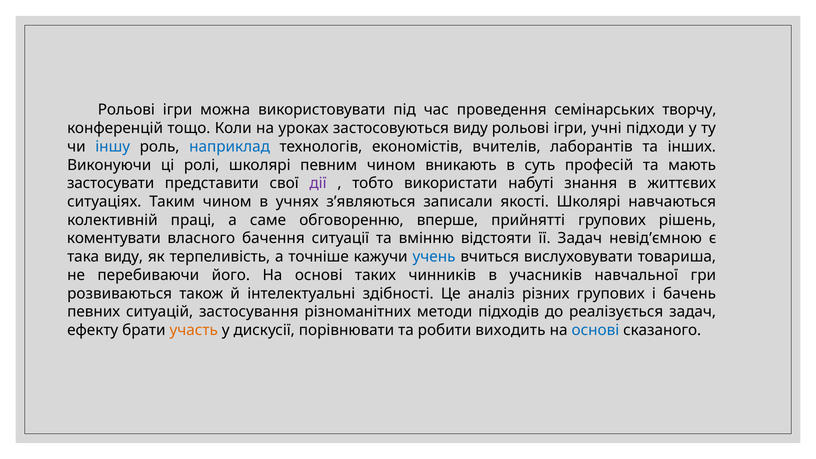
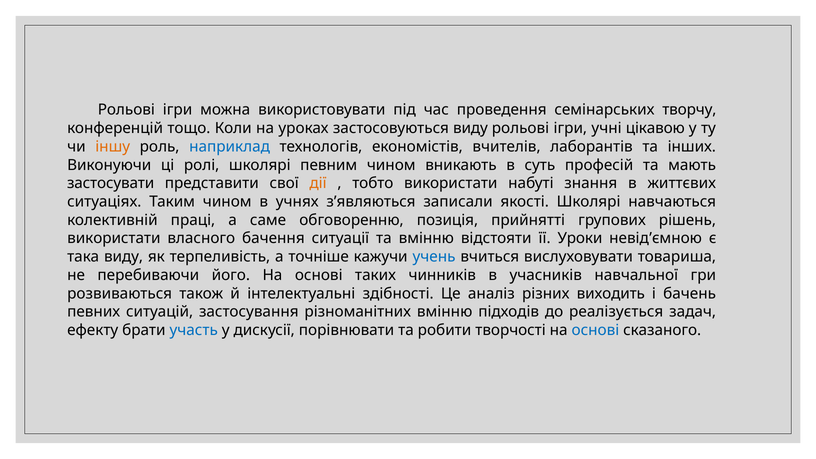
підходи: підходи -> цікавою (655, 128)
іншу colour: blue -> orange (113, 147)
дії colour: purple -> orange (318, 183)
вперше: вперше -> позиція (447, 220)
коментувати: коментувати -> використати (114, 238)
її Задач: Задач -> Уроки (580, 238)
різних групових: групових -> виходить (611, 293)
різноманітних методи: методи -> вмінню (445, 312)
участь colour: orange -> blue (194, 330)
виходить: виходить -> творчості (511, 330)
